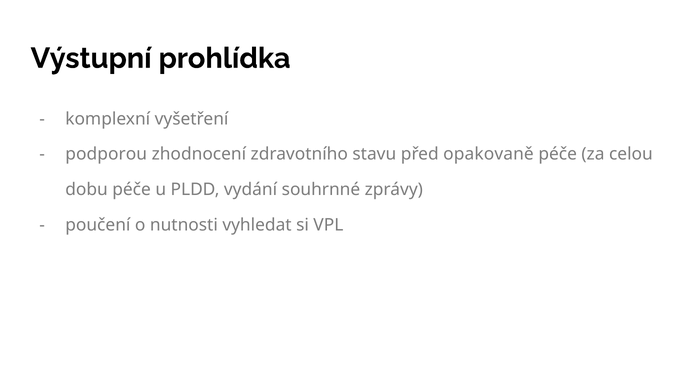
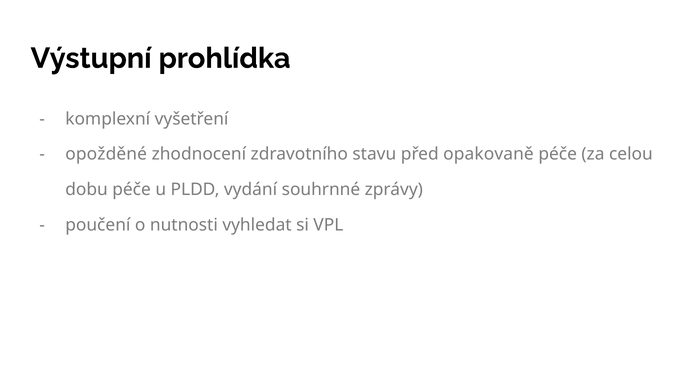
podporou: podporou -> opožděné (106, 154)
